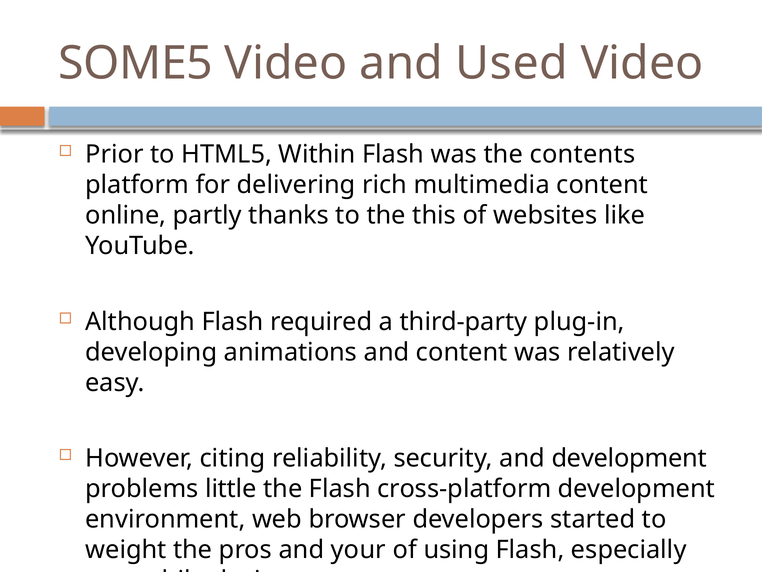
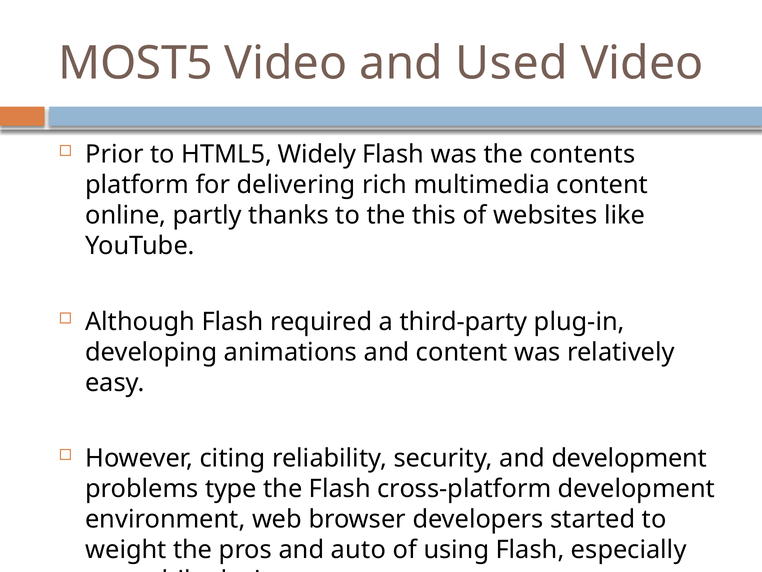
SOME5: SOME5 -> MOST5 (136, 64)
Within: Within -> Widely (317, 154)
little: little -> type (231, 489)
your: your -> auto (358, 550)
